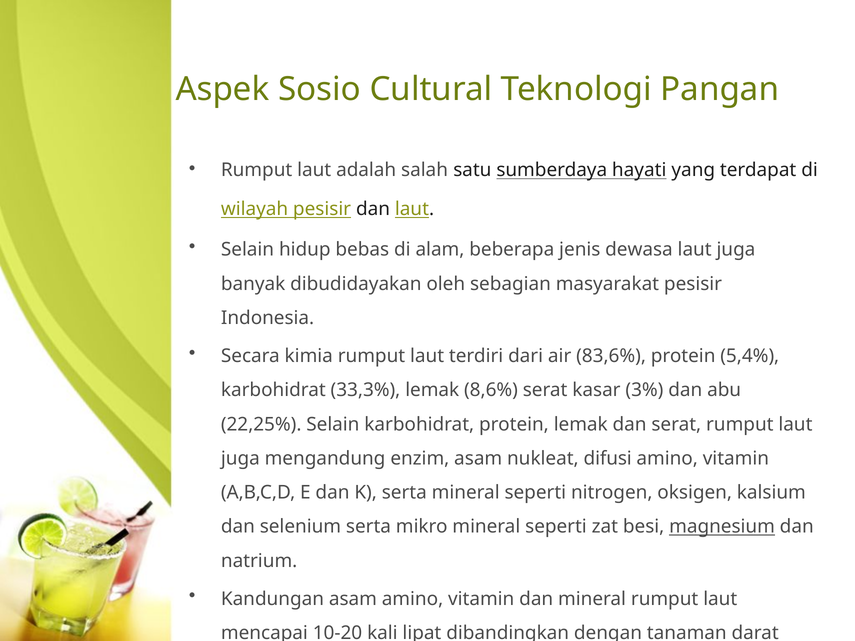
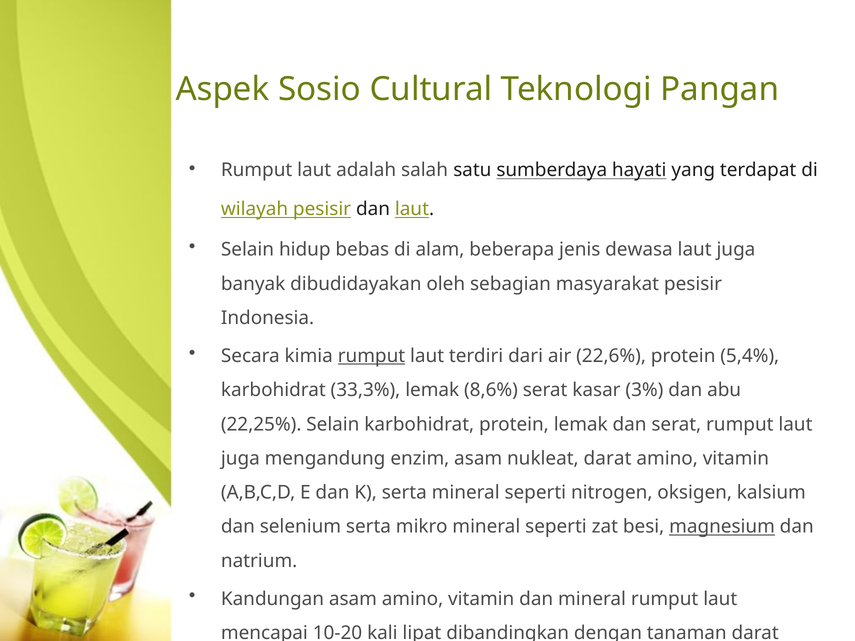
rumput underline: none -> present (371, 356)
83,6%: 83,6% -> 22,6% (611, 356)
nukleat difusi: difusi -> darat (608, 459)
